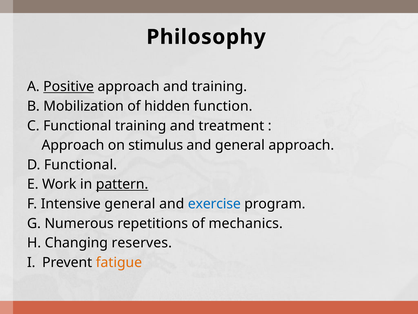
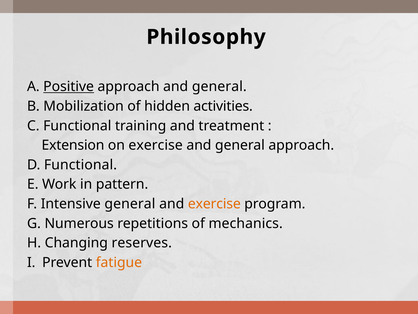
approach and training: training -> general (219, 87)
function: function -> activities (223, 106)
Approach: Approach -> Extension (73, 145)
on stimulus: stimulus -> exercise (156, 145)
pattern underline: present -> none (122, 184)
exercise colour: blue -> orange (214, 204)
